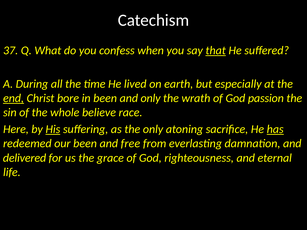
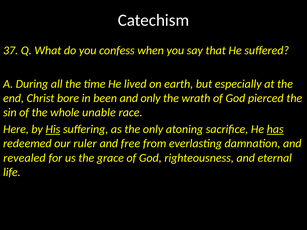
that underline: present -> none (216, 50)
end underline: present -> none (14, 98)
passion: passion -> pierced (266, 98)
believe: believe -> unable (99, 113)
our been: been -> ruler (85, 144)
delivered: delivered -> revealed (24, 158)
